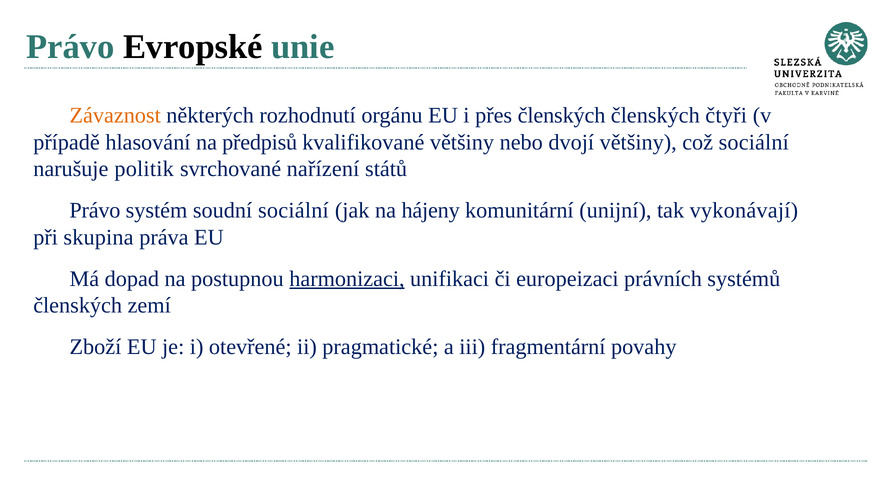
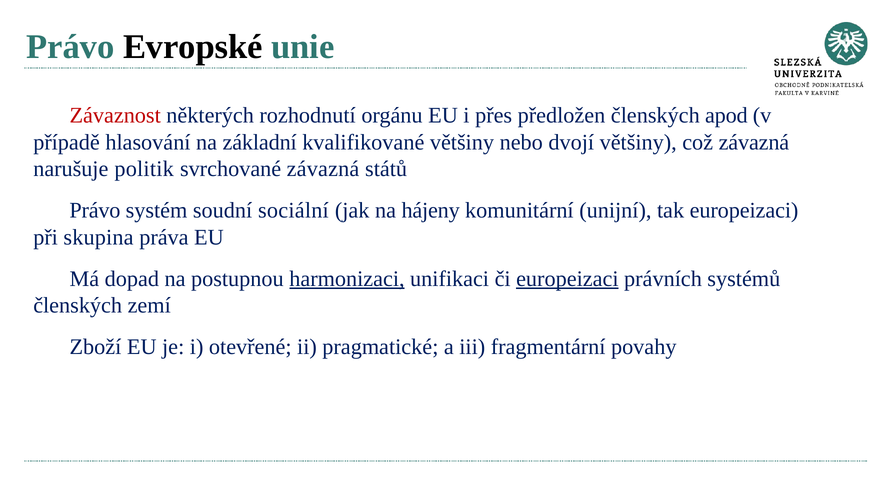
Závaznost colour: orange -> red (115, 115)
přes členských: členských -> předložen (561, 115)
čtyři: čtyři -> apod (726, 115)
předpisů: předpisů -> základní (260, 142)
což sociální: sociální -> závazná (754, 142)
svrchované nařízení: nařízení -> závazná (323, 169)
tak vykonávají: vykonávají -> europeizaci (744, 210)
europeizaci underline: none -> present (567, 279)
